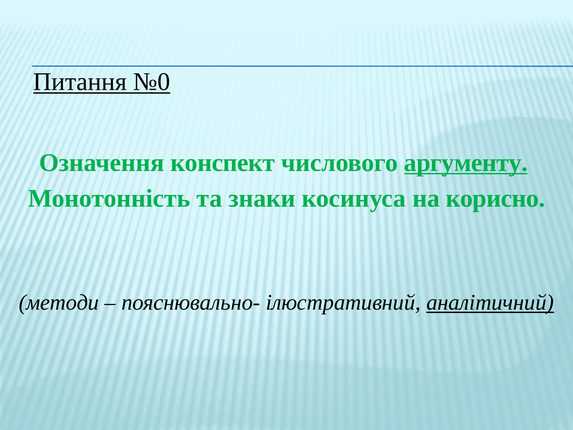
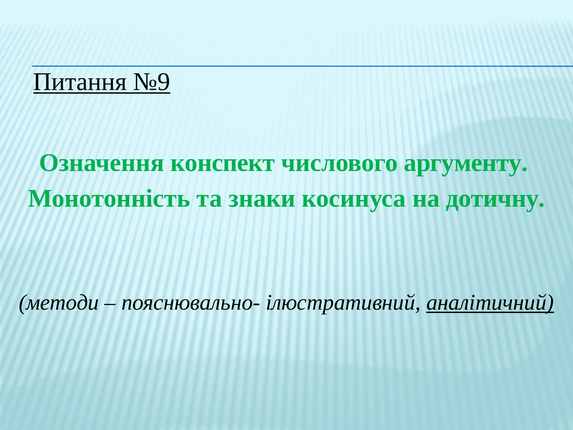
№0: №0 -> №9 (152, 82)
аргументу underline: present -> none (466, 163)
корисно: корисно -> дотичну (495, 198)
